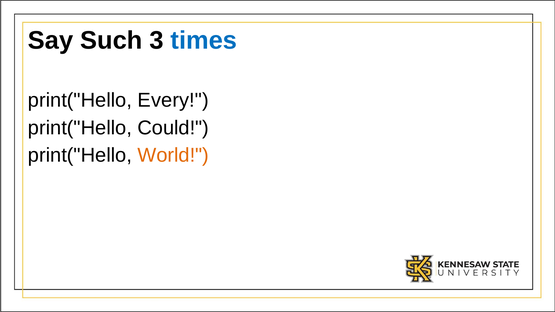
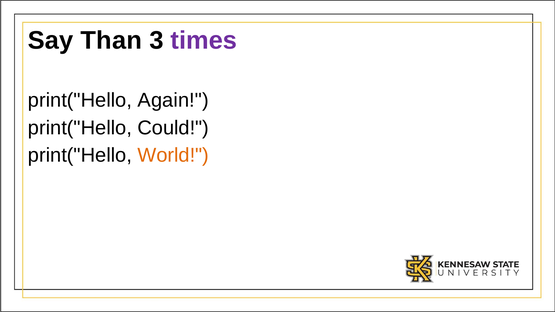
Such: Such -> Than (111, 41)
times colour: blue -> purple (204, 41)
Every: Every -> Again (173, 100)
